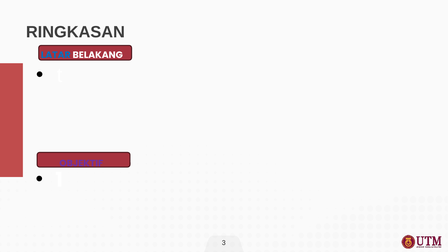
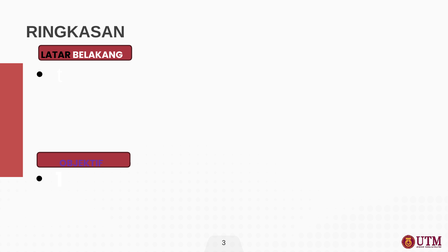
LATAR colour: blue -> black (56, 55)
